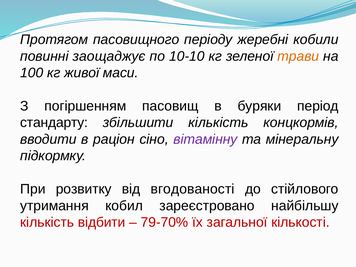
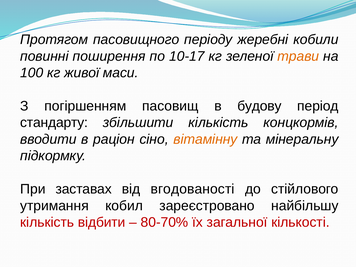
заощаджує: заощаджує -> поширення (109, 56)
10-10: 10-10 -> 10-17 (187, 56)
буряки: буряки -> будову (259, 106)
вітамінну colour: purple -> orange (205, 139)
розвитку: розвитку -> заставах (84, 189)
79-70%: 79-70% -> 80-70% (164, 222)
